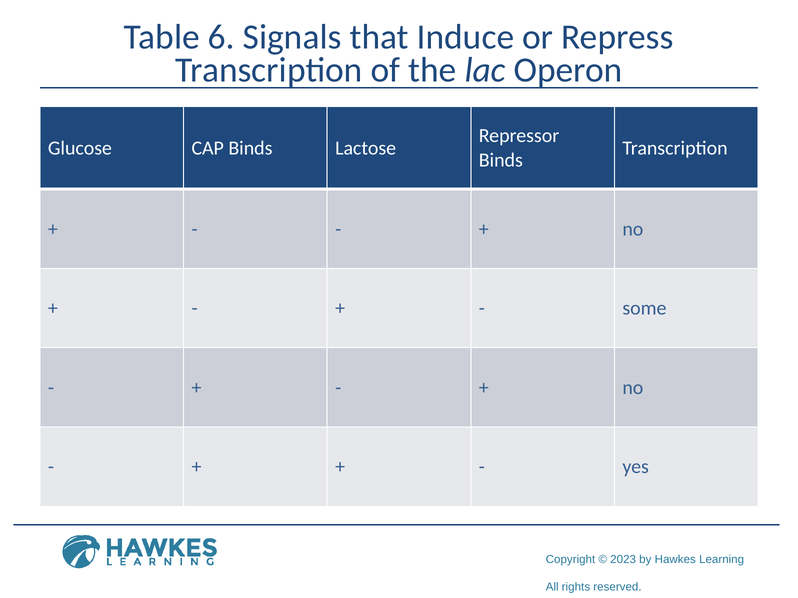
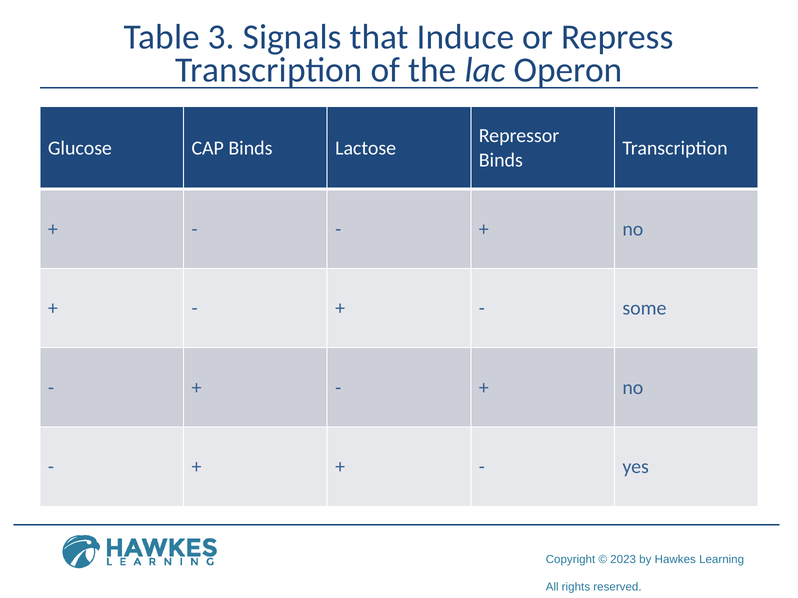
6: 6 -> 3 (221, 37)
